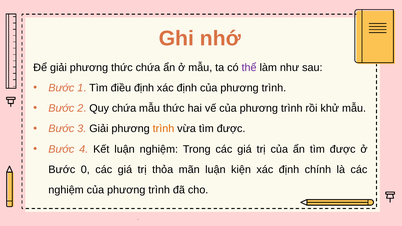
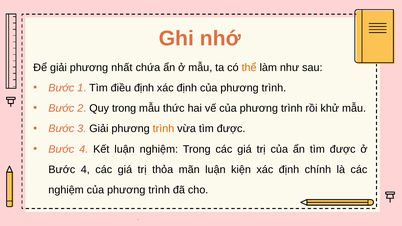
phương thức: thức -> nhất (122, 68)
thể colour: purple -> orange (249, 68)
Quy chứa: chứa -> trong (124, 108)
0: 0 -> 4 (85, 170)
